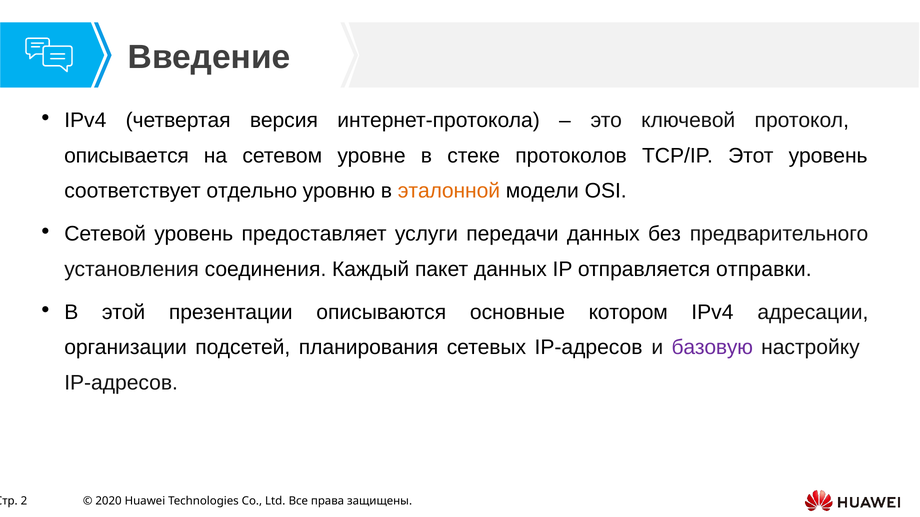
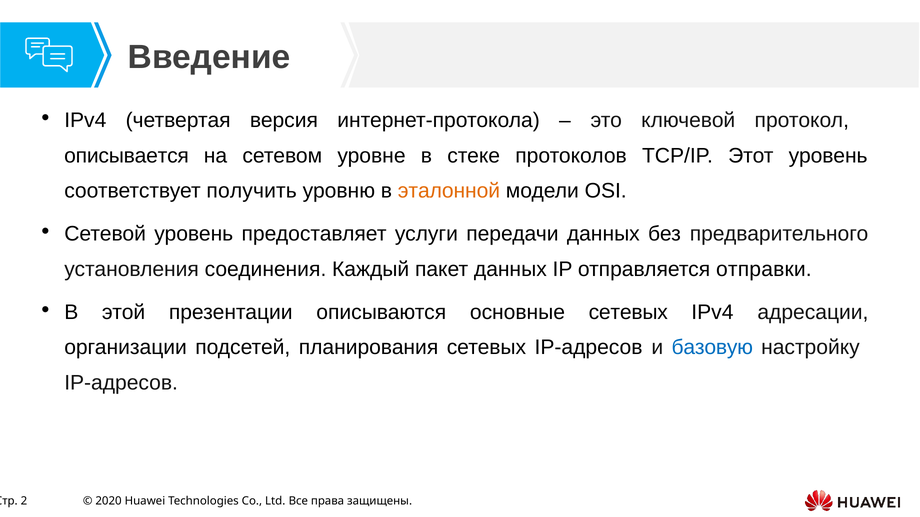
отдельно: отдельно -> получить (252, 191)
основные котором: котором -> сетевых (628, 312)
базовую colour: purple -> blue (712, 348)
